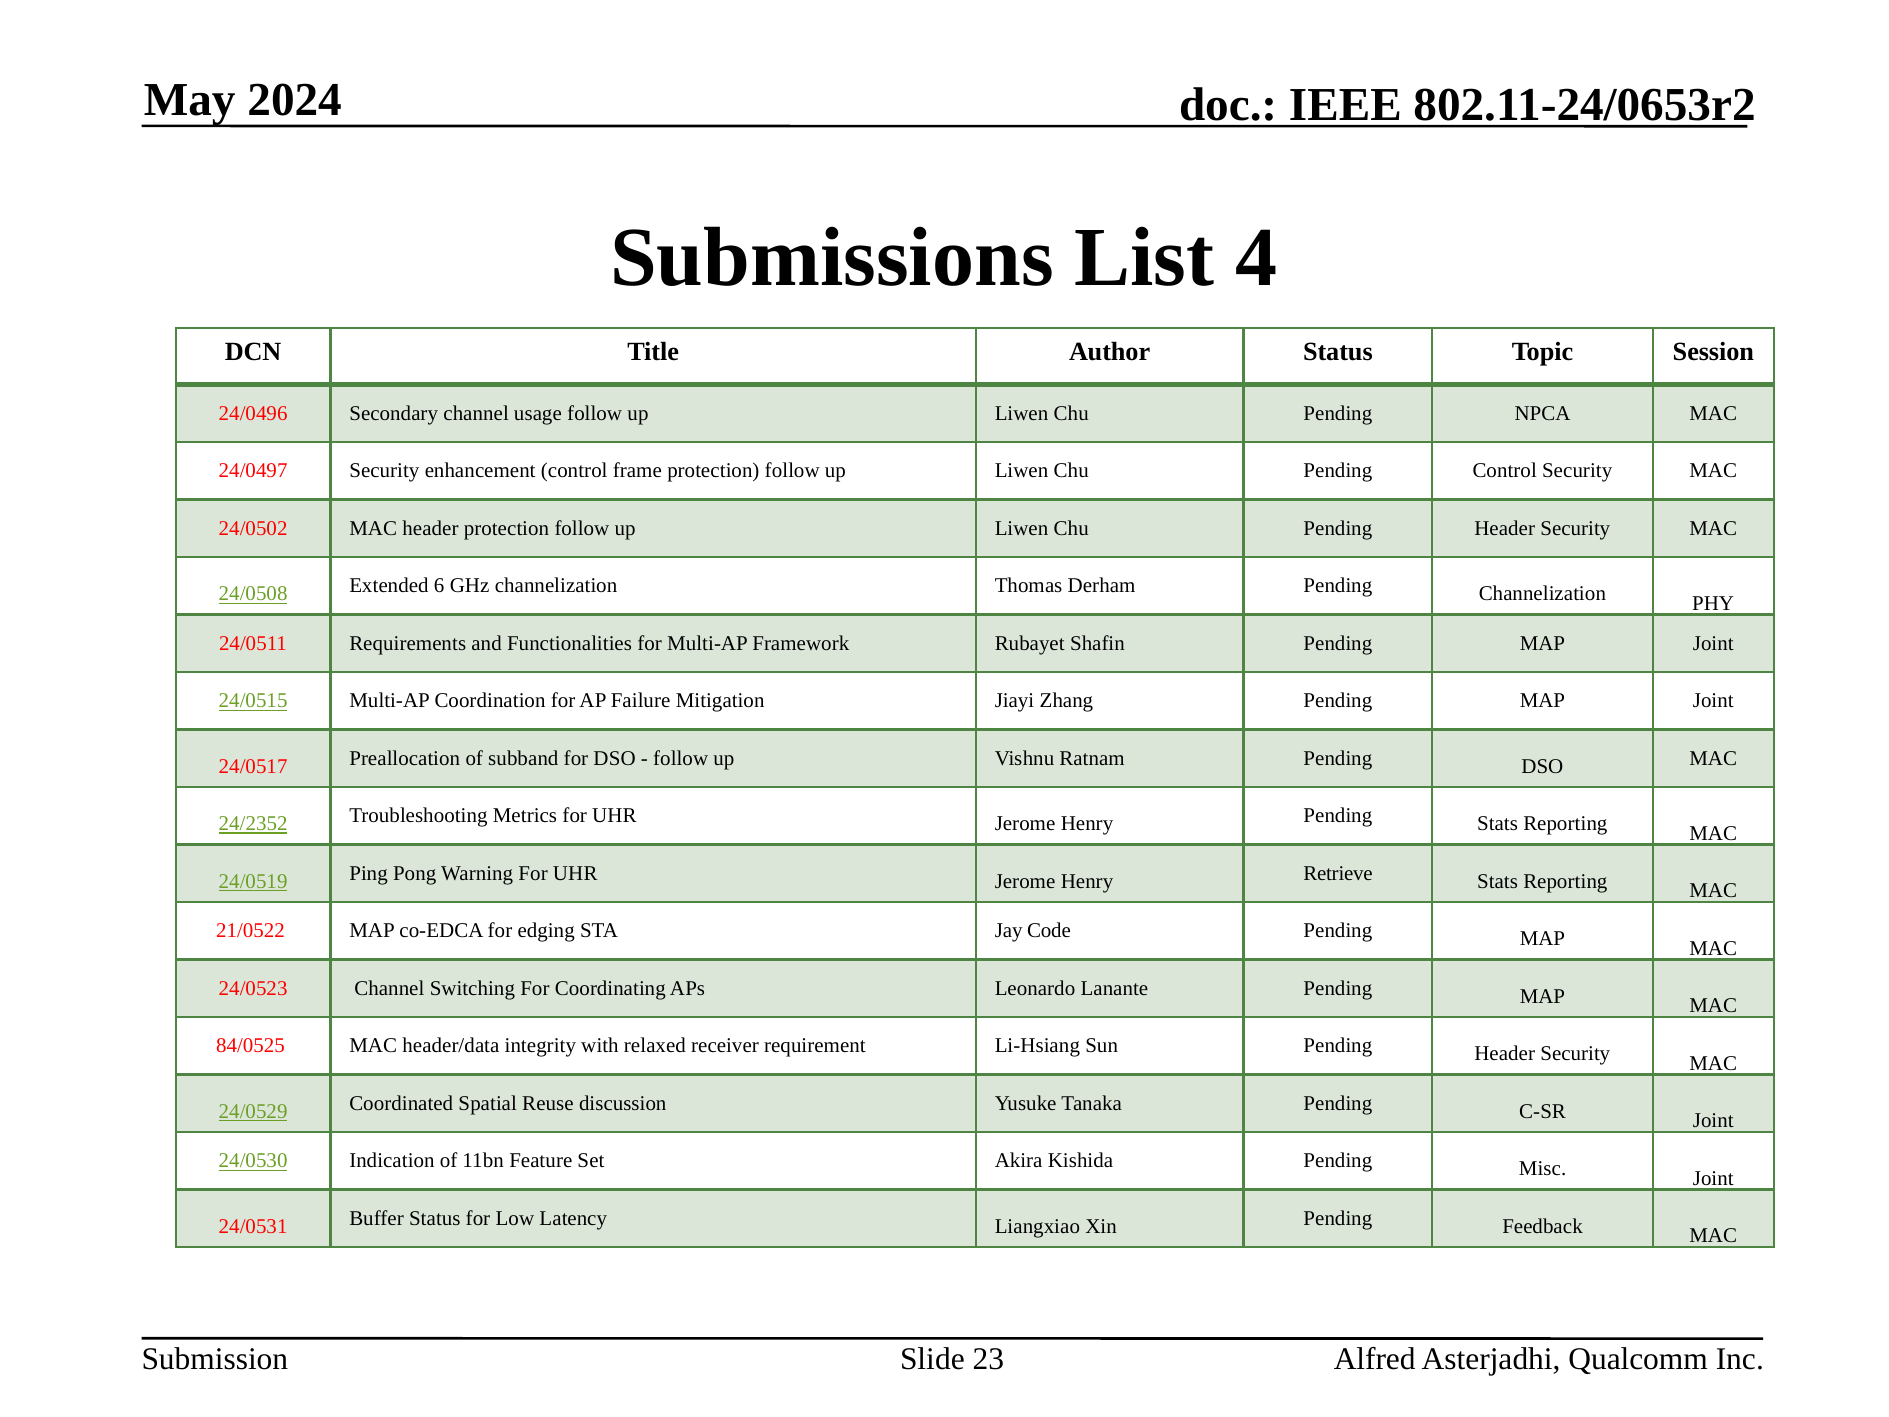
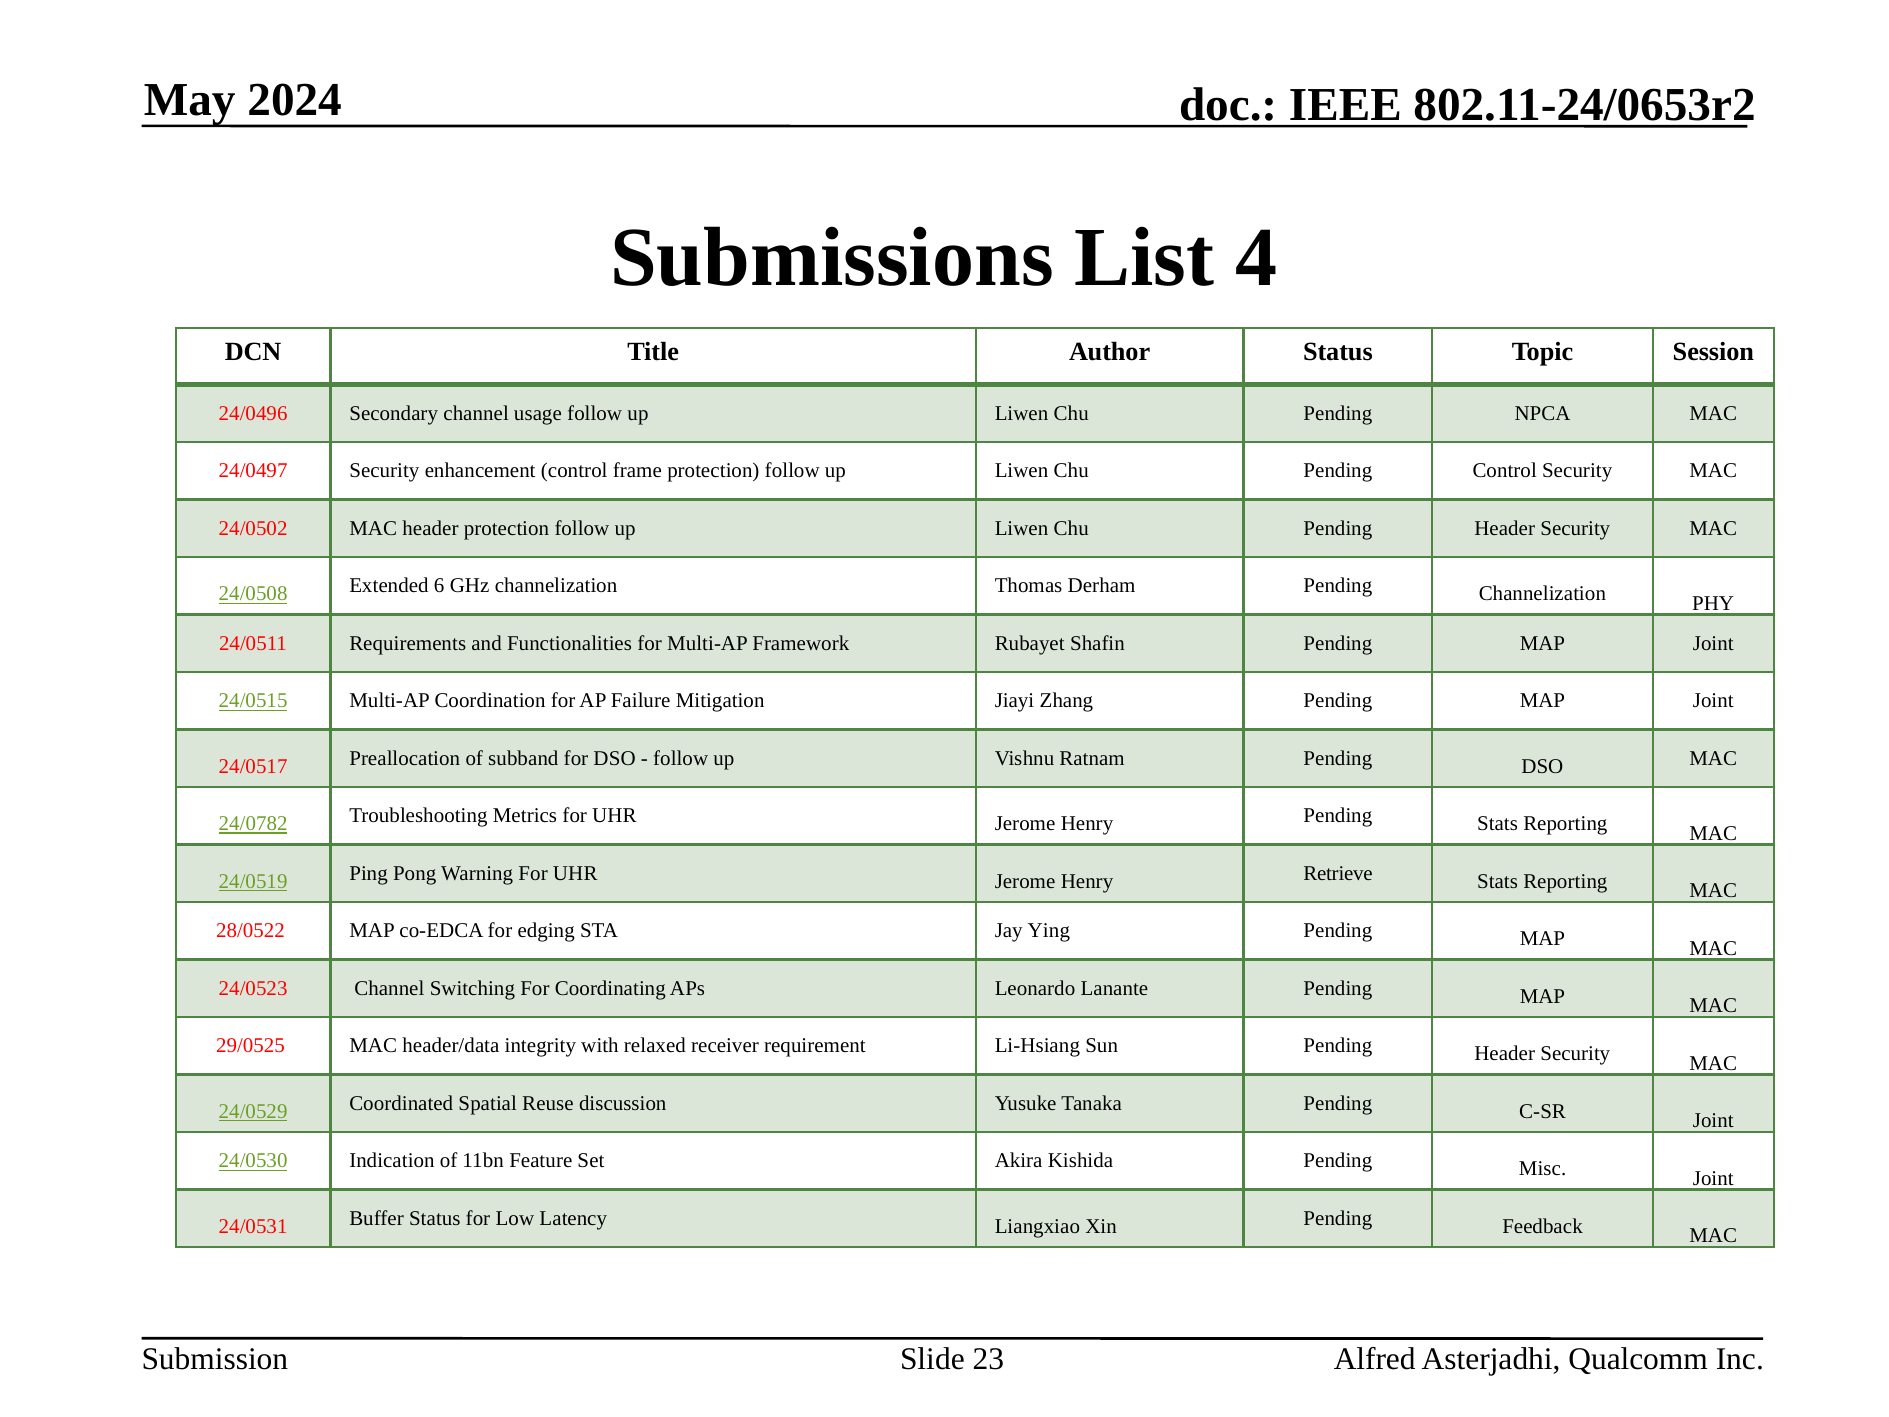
24/2352: 24/2352 -> 24/0782 (253, 824)
21/0522: 21/0522 -> 28/0522 (250, 931)
Code: Code -> Ying (1049, 931)
84/0525: 84/0525 -> 29/0525 (250, 1046)
